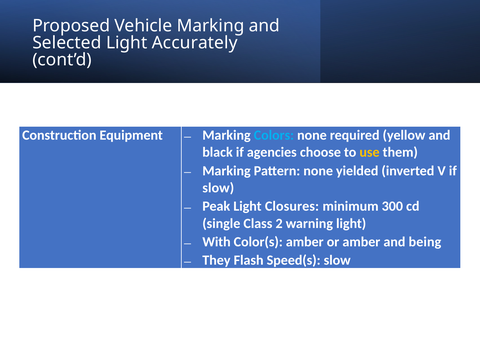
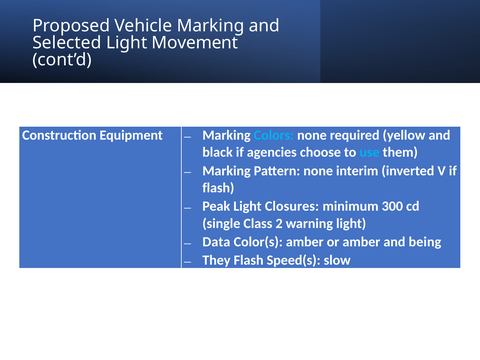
Accurately: Accurately -> Movement (195, 43)
use colour: yellow -> light blue (370, 152)
yielded: yielded -> interim (357, 171)
slow: slow -> flash (218, 188)
With: With -> Data (216, 242)
